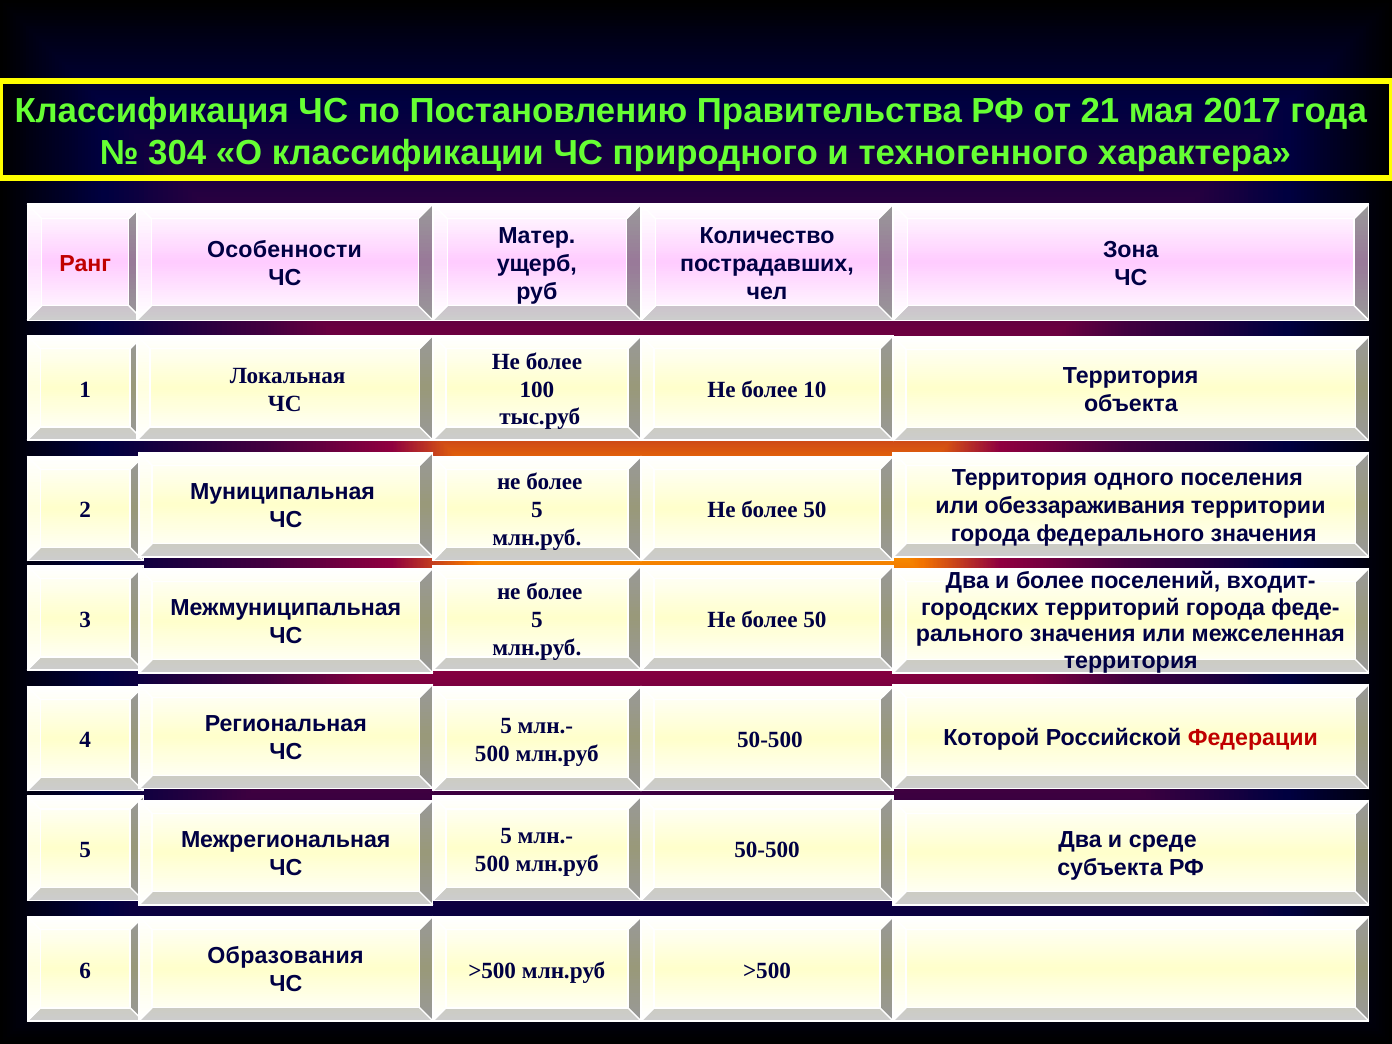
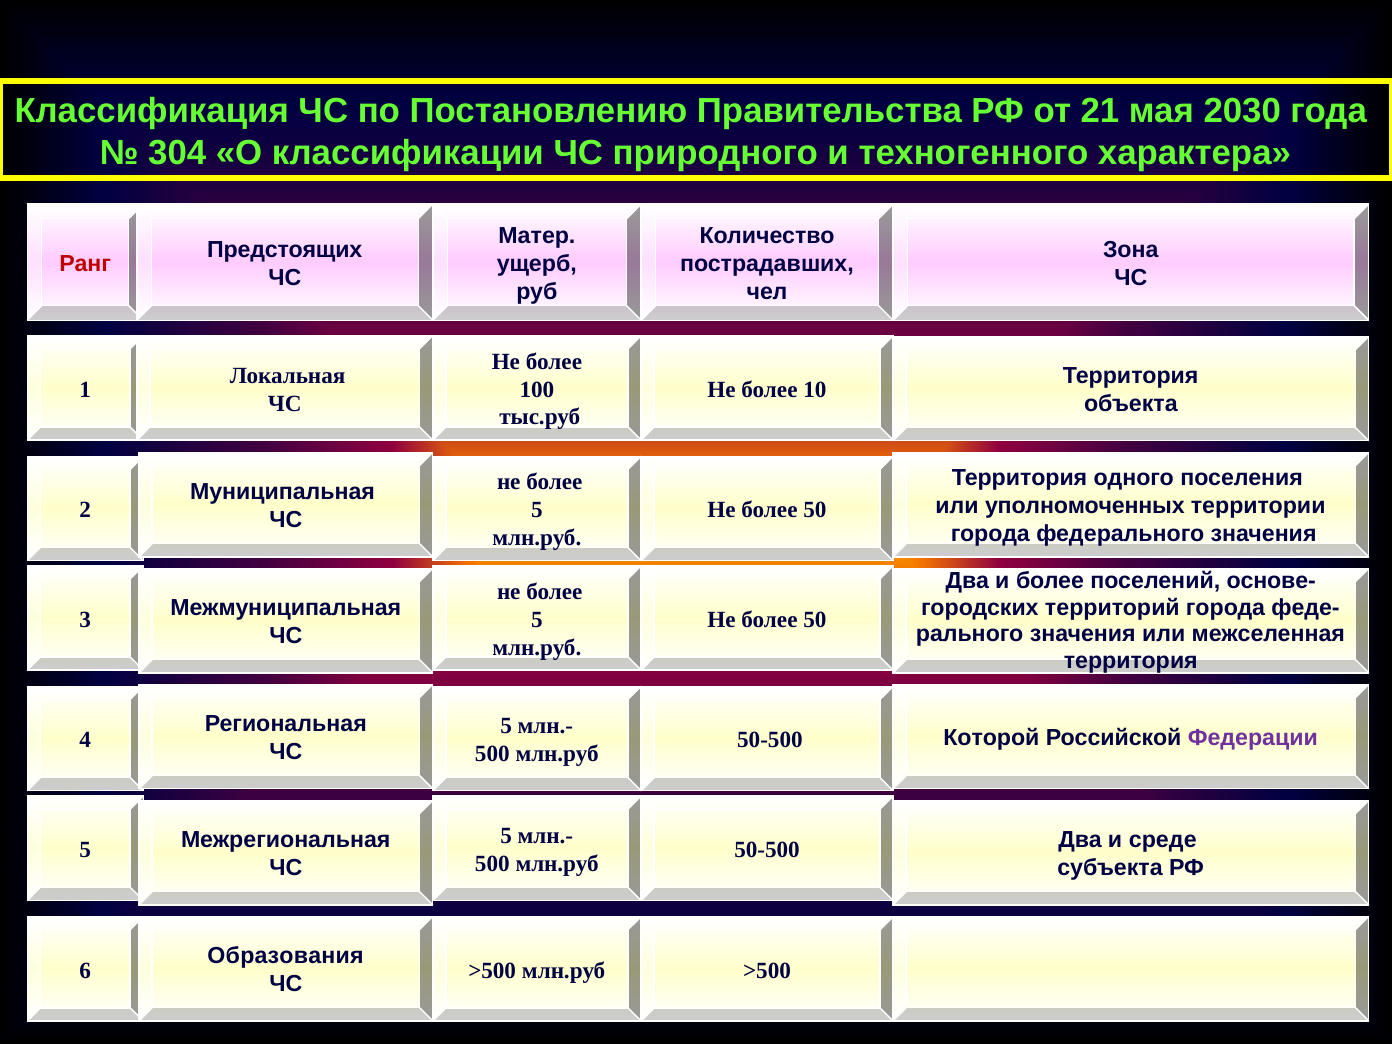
2017: 2017 -> 2030 (1242, 111)
Особенности: Особенности -> Предстоящих (285, 250)
обеззараживания: обеззараживания -> уполномоченных (1085, 506)
входит-: входит- -> основе- (1271, 581)
Федерации colour: red -> purple (1253, 738)
